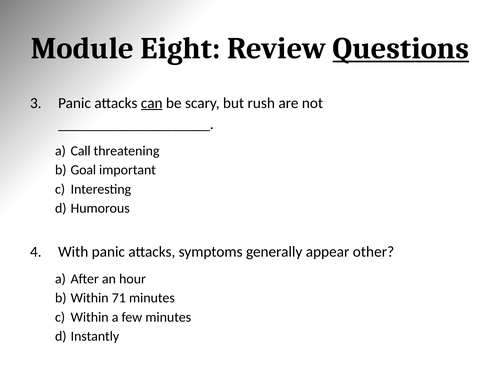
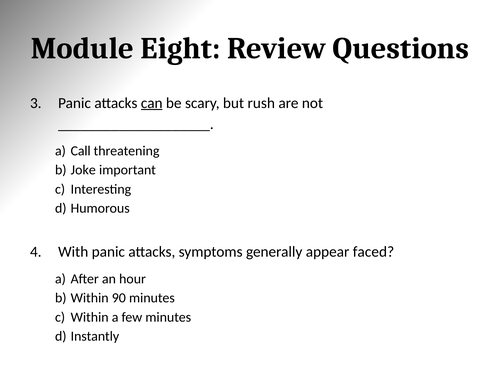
Questions underline: present -> none (401, 48)
Goal: Goal -> Joke (83, 170)
other: other -> faced (373, 252)
71: 71 -> 90 (119, 298)
